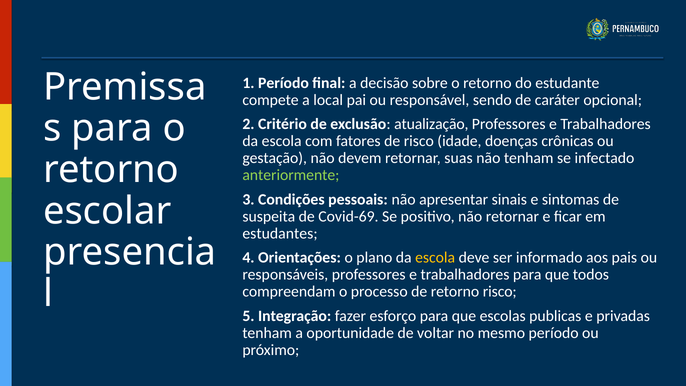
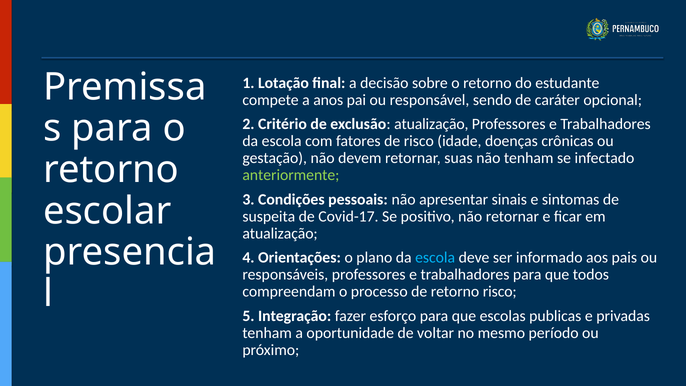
1 Período: Período -> Lotação (283, 83)
local: local -> anos (328, 100)
Covid-69: Covid-69 -> Covid-17 (348, 216)
estudantes: estudantes -> atualização (280, 233)
escola colour: yellow -> light blue (435, 258)
